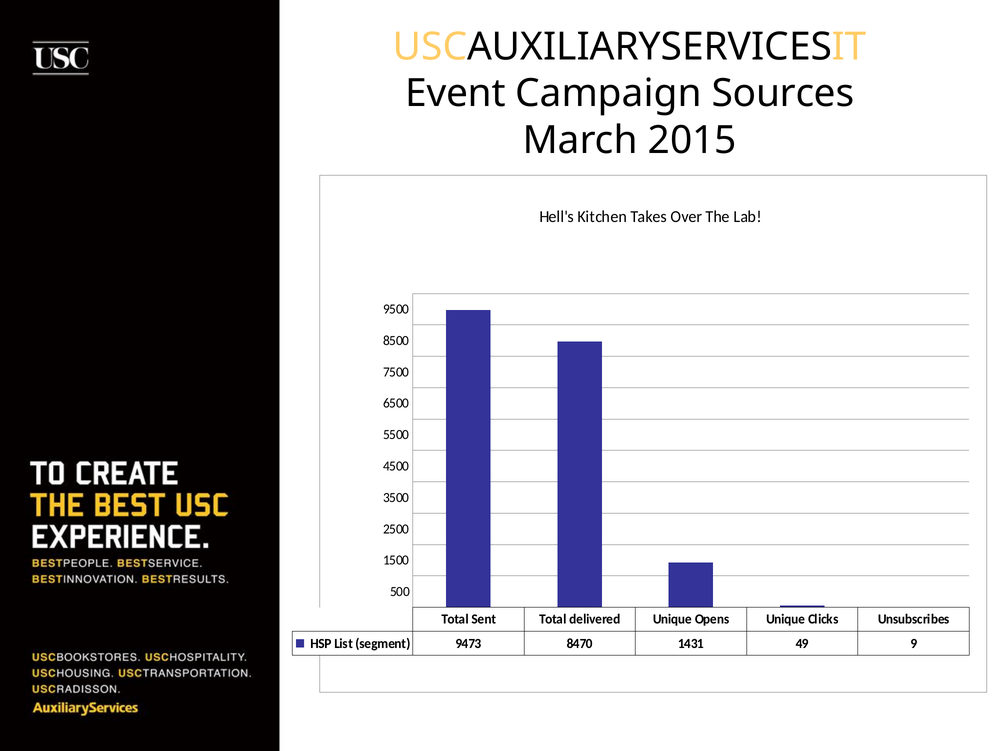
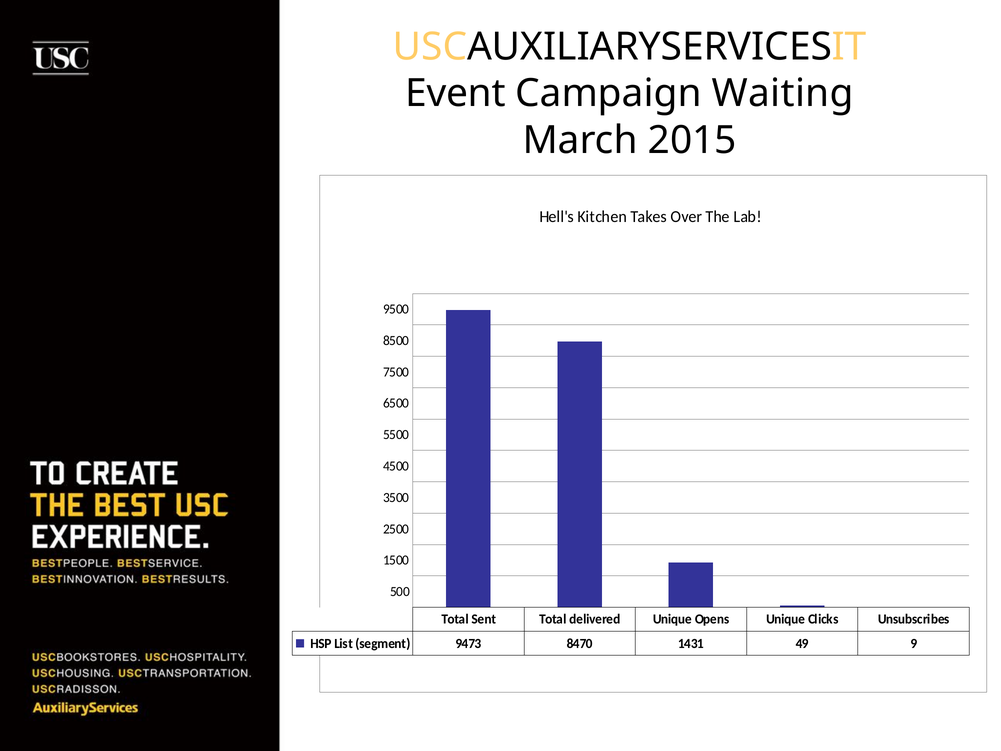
Sources: Sources -> Waiting (783, 94)
